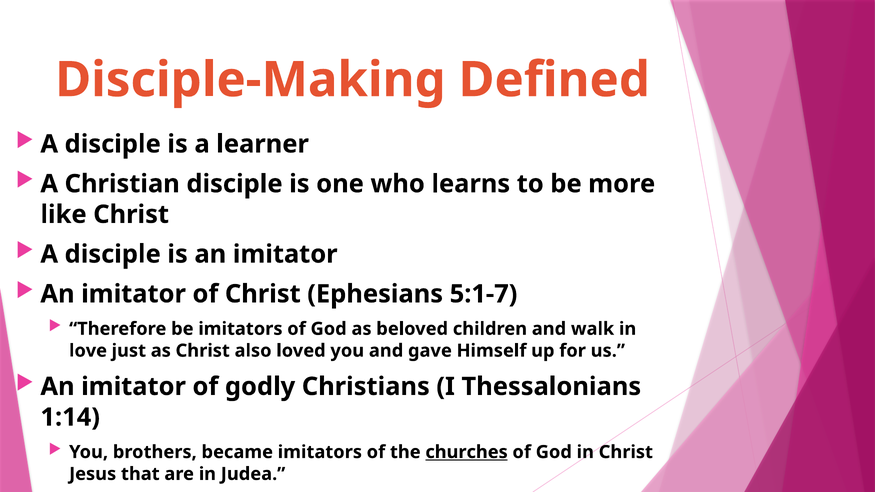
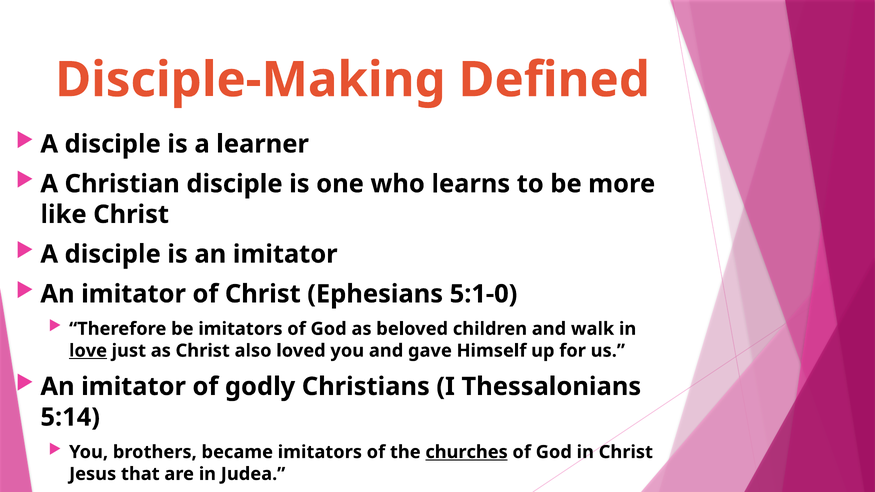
5:1-7: 5:1-7 -> 5:1-0 (484, 294)
love underline: none -> present (88, 351)
1:14: 1:14 -> 5:14 (70, 417)
